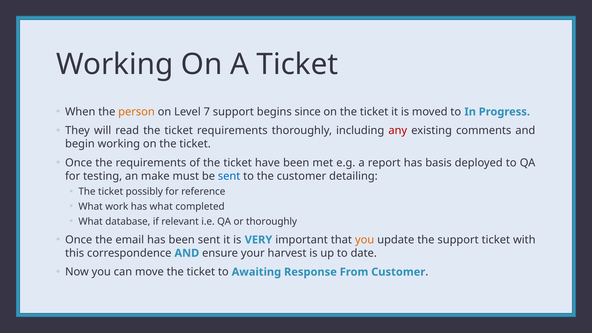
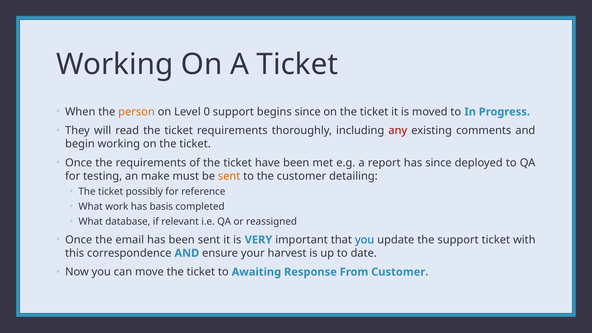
7: 7 -> 0 (207, 112)
has basis: basis -> since (439, 163)
sent colour: blue -> orange (229, 176)
has what: what -> basis (161, 207)
or thoroughly: thoroughly -> reassigned (271, 222)
you colour: orange -> blue (365, 240)
